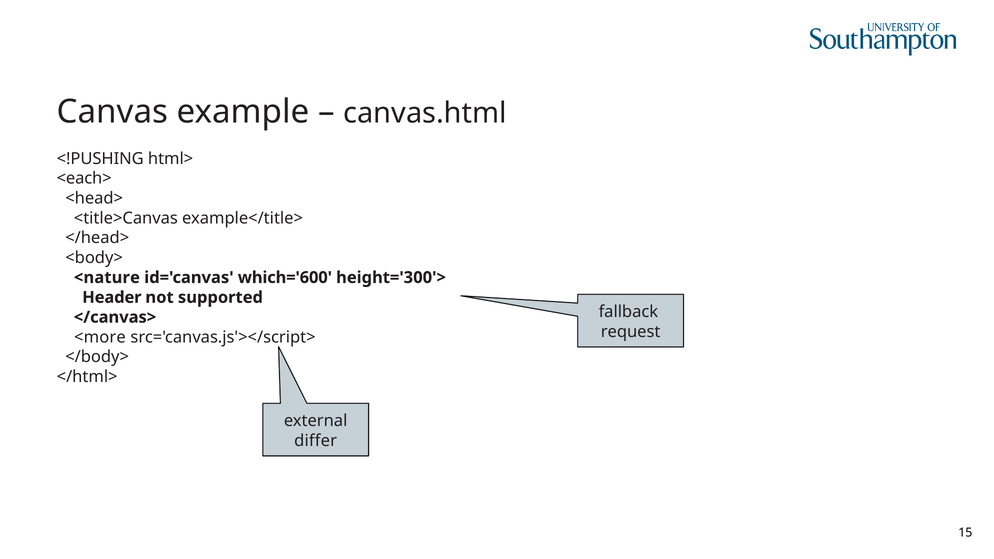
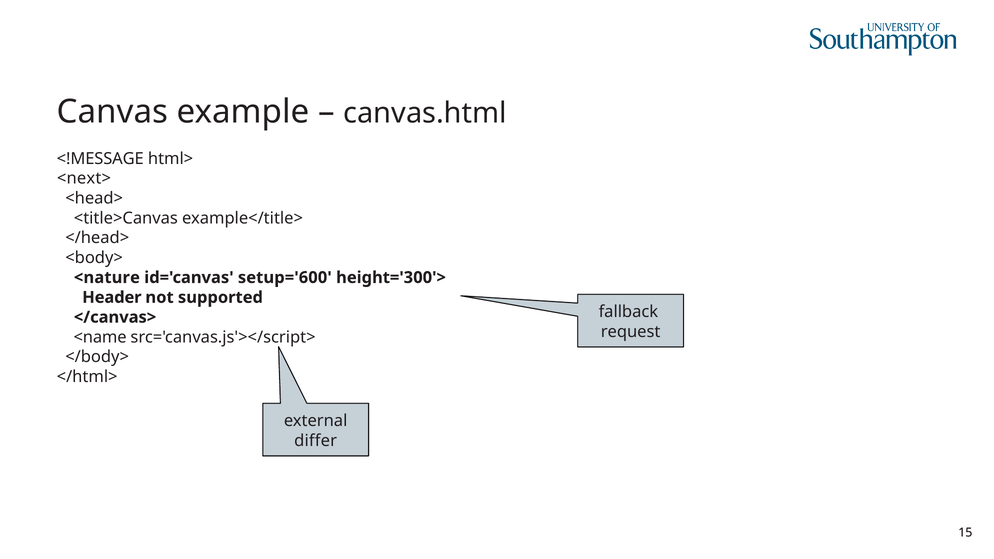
<!PUSHING: <!PUSHING -> <!MESSAGE (100, 159)
<each>: <each> -> <next> (84, 178)
which='600: which='600 -> setup='600 (285, 278)
<more: <more -> <name (100, 337)
